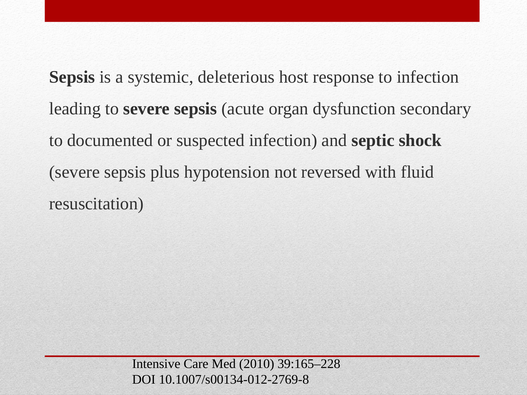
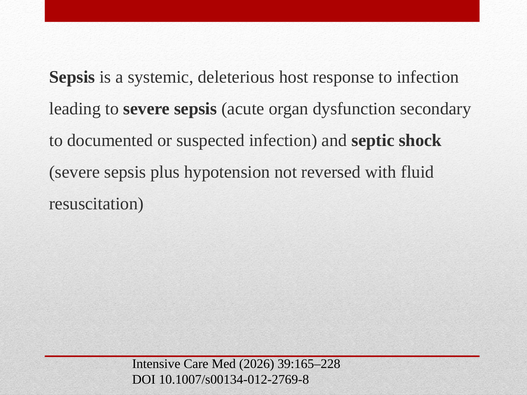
2010: 2010 -> 2026 (257, 364)
